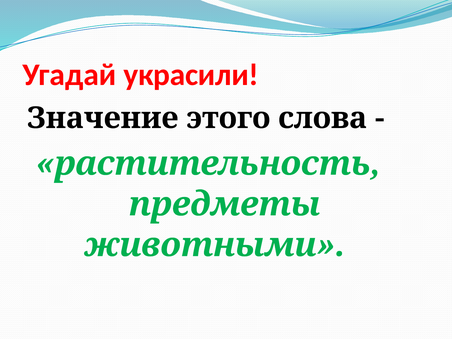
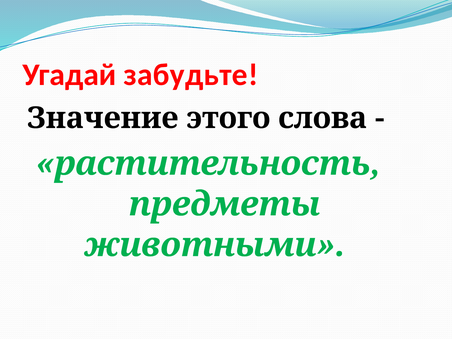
украсили: украсили -> забудьте (191, 75)
